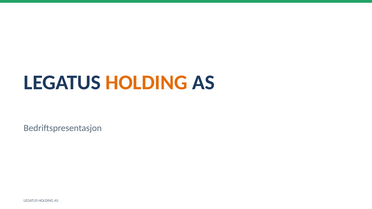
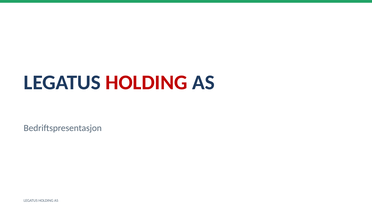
HOLDING colour: orange -> red (146, 83)
